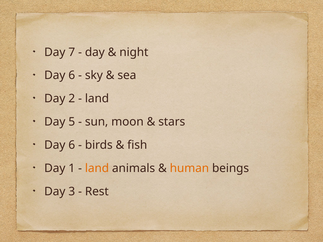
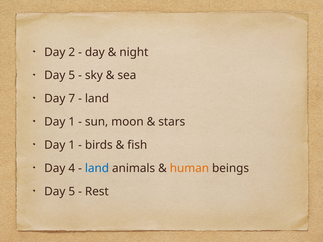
7: 7 -> 2 (72, 52)
6: 6 -> 5 (72, 75)
2: 2 -> 7 (72, 99)
5: 5 -> 1 (72, 122)
6: 6 -> 1 (72, 145)
1: 1 -> 4 (72, 168)
land colour: orange -> blue (97, 168)
3: 3 -> 5 (72, 192)
